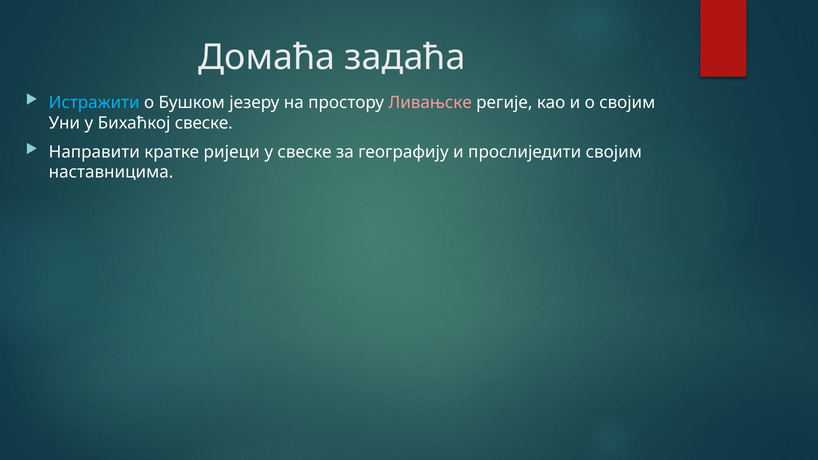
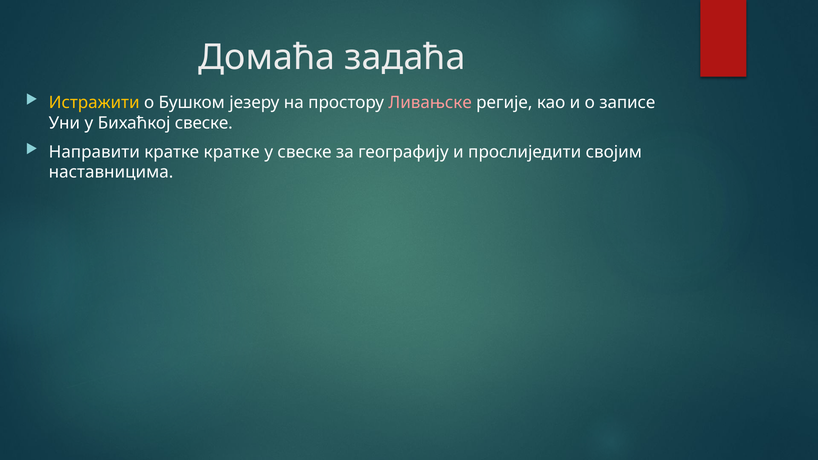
Истражити colour: light blue -> yellow (94, 103)
о својим: својим -> записе (627, 103)
кратке ријеци: ријеци -> кратке (232, 152)
